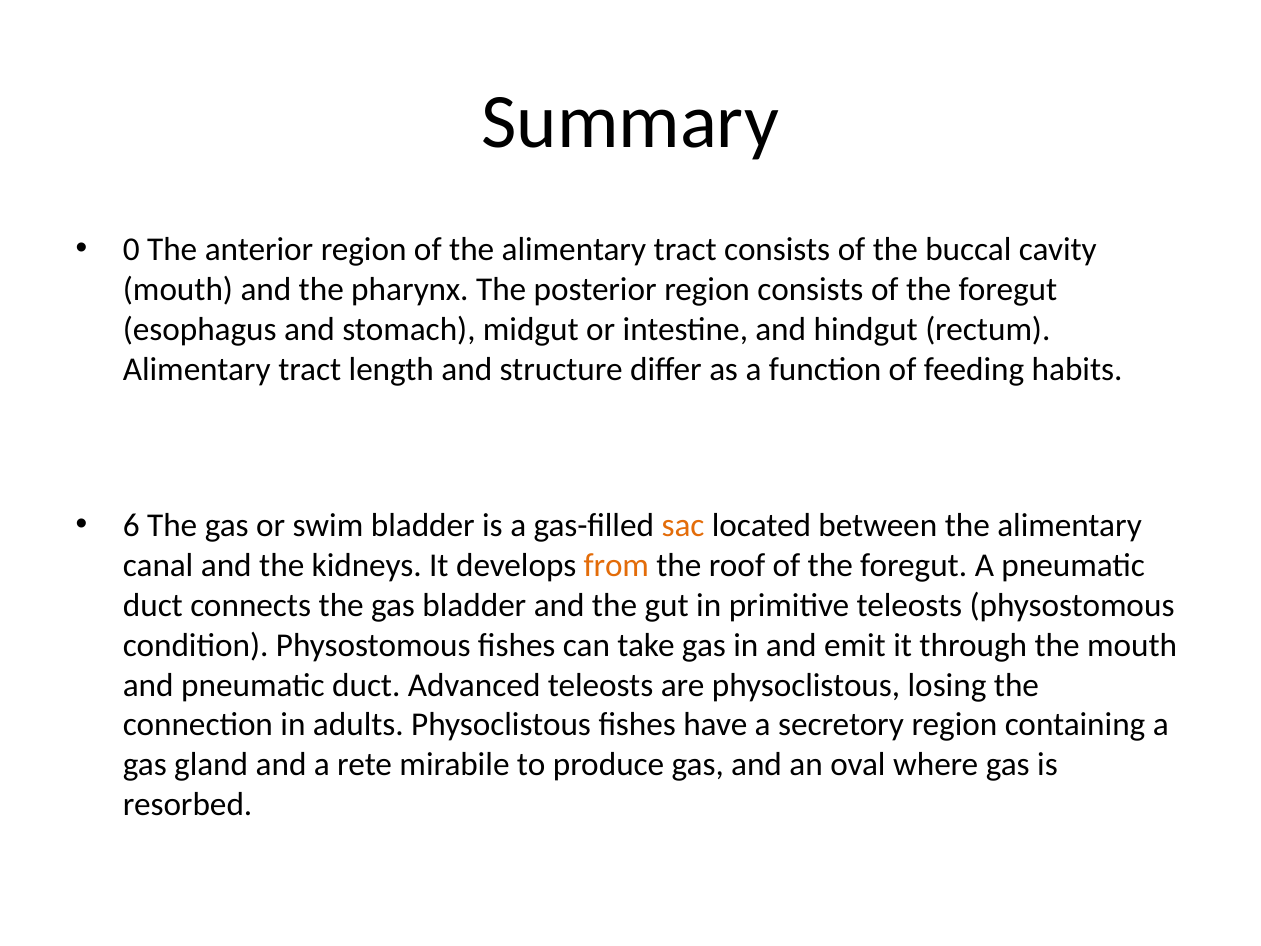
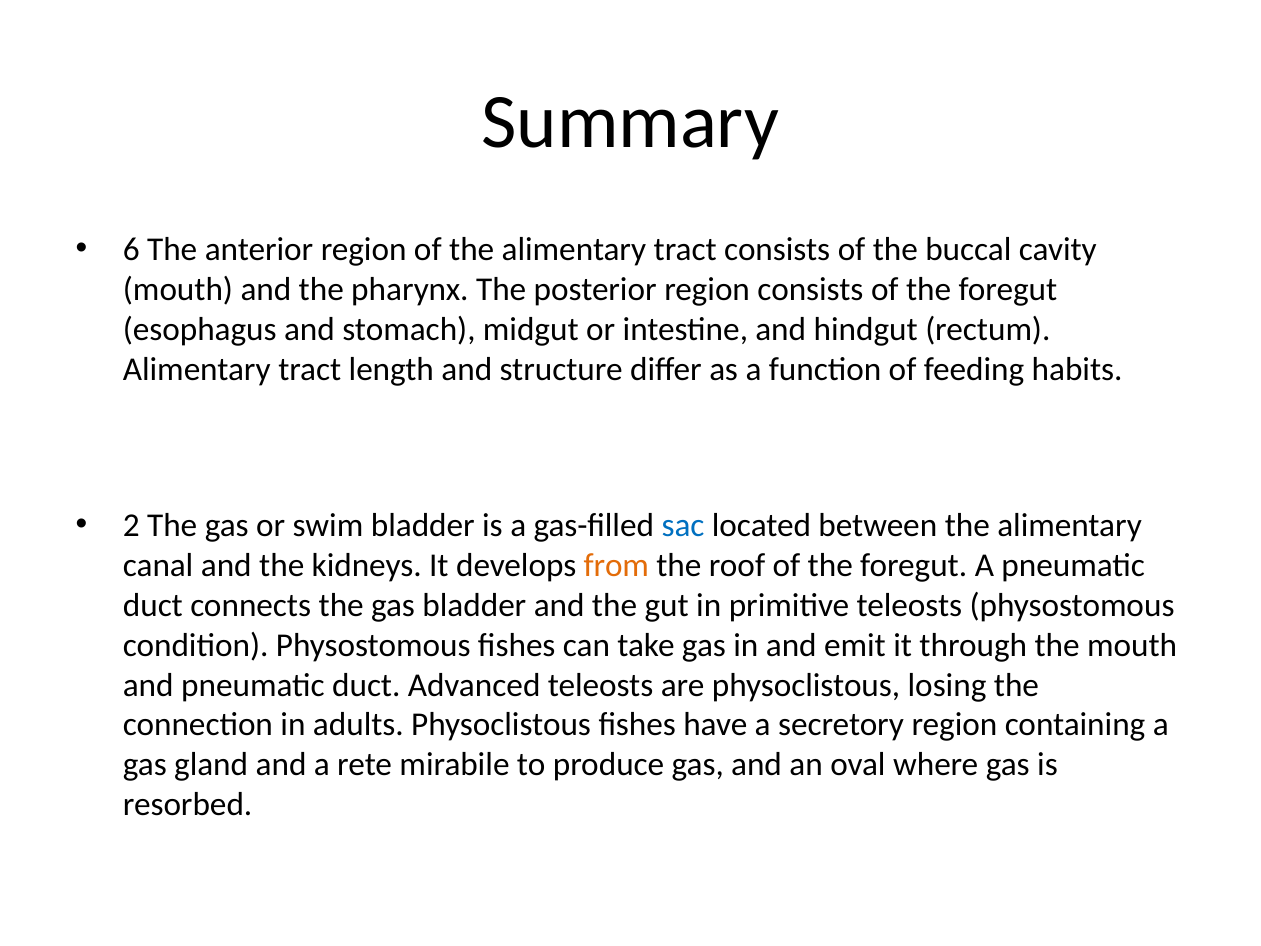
0: 0 -> 6 (131, 249)
6: 6 -> 2 (131, 525)
sac colour: orange -> blue (683, 525)
